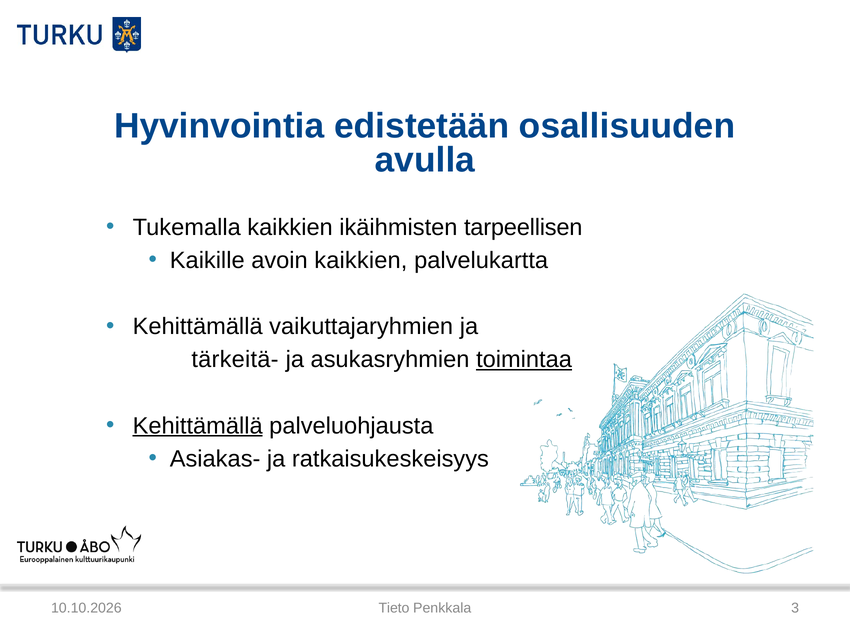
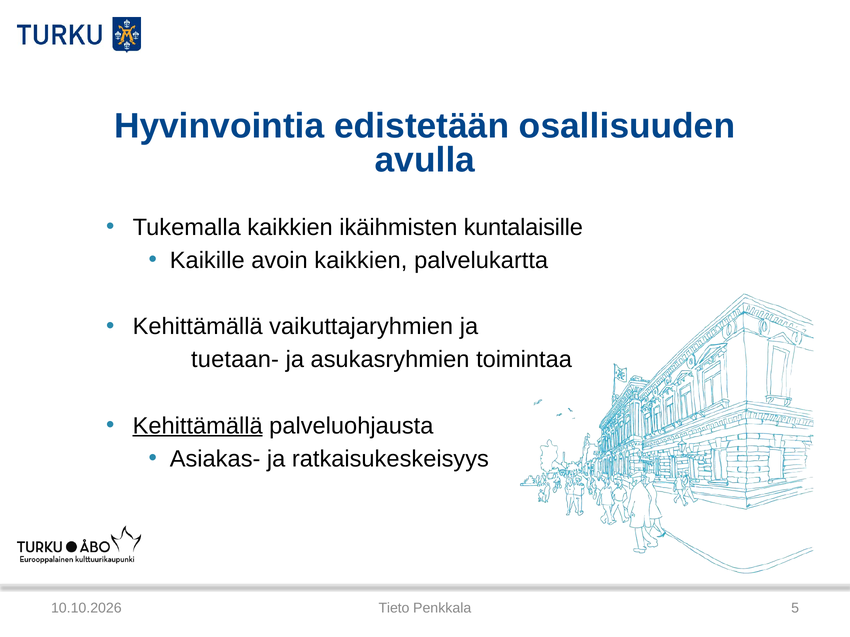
tarpeellisen: tarpeellisen -> kuntalaisille (523, 228)
tärkeitä-: tärkeitä- -> tuetaan- (235, 360)
toimintaa underline: present -> none (524, 360)
3: 3 -> 5 (795, 609)
